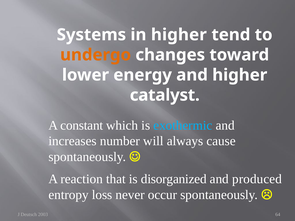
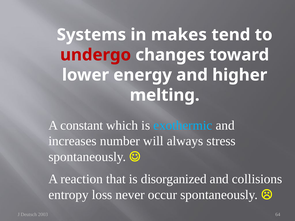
in higher: higher -> makes (179, 35)
undergo colour: orange -> red (96, 55)
catalyst: catalyst -> melting (165, 95)
cause: cause -> stress (221, 141)
produced: produced -> collisions (257, 179)
